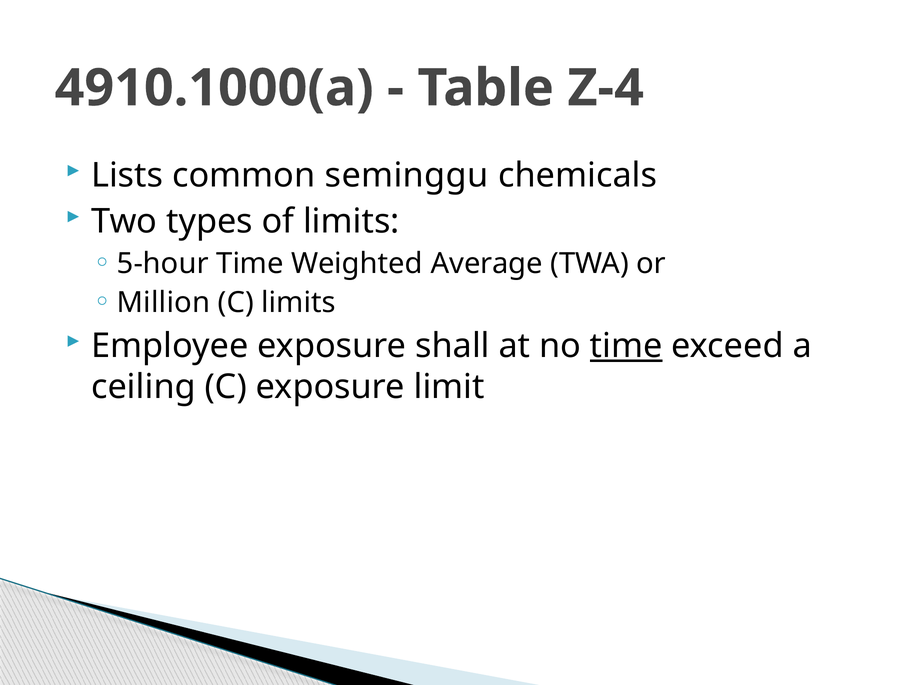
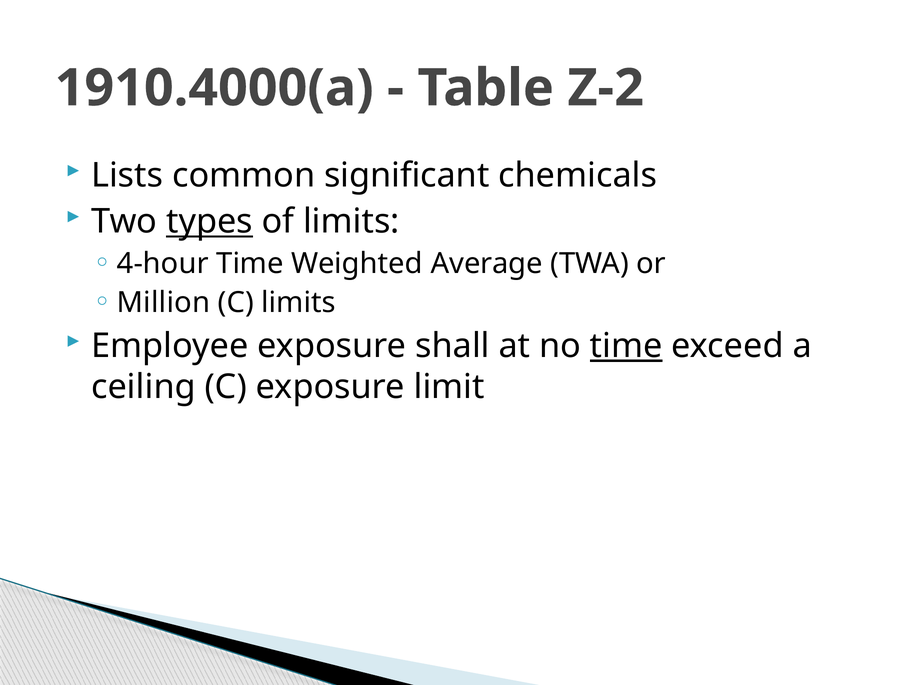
4910.1000(a: 4910.1000(a -> 1910.4000(a (214, 88)
Z-4: Z-4 -> Z-2 (606, 88)
seminggu: seminggu -> significant (407, 176)
types underline: none -> present (210, 222)
5-hour: 5-hour -> 4-hour (163, 264)
